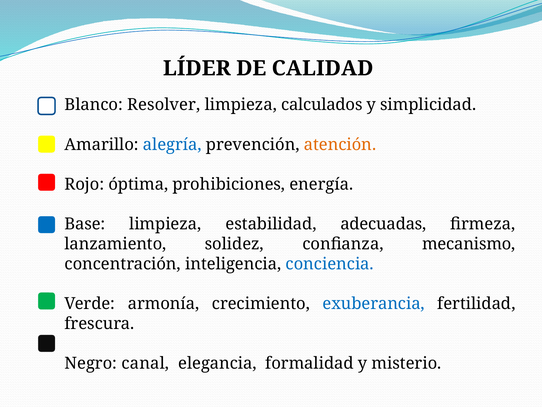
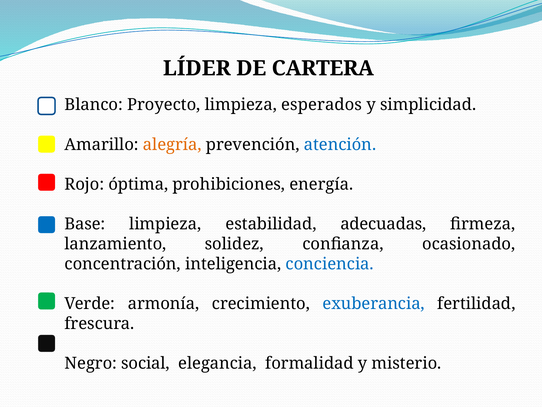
CALIDAD: CALIDAD -> CARTERA (323, 68)
Resolver: Resolver -> Proyecto (164, 105)
calculados: calculados -> esperados (322, 105)
alegría colour: blue -> orange (172, 144)
atención colour: orange -> blue (340, 144)
mecanismo: mecanismo -> ocasionado (469, 244)
canal: canal -> social (145, 363)
